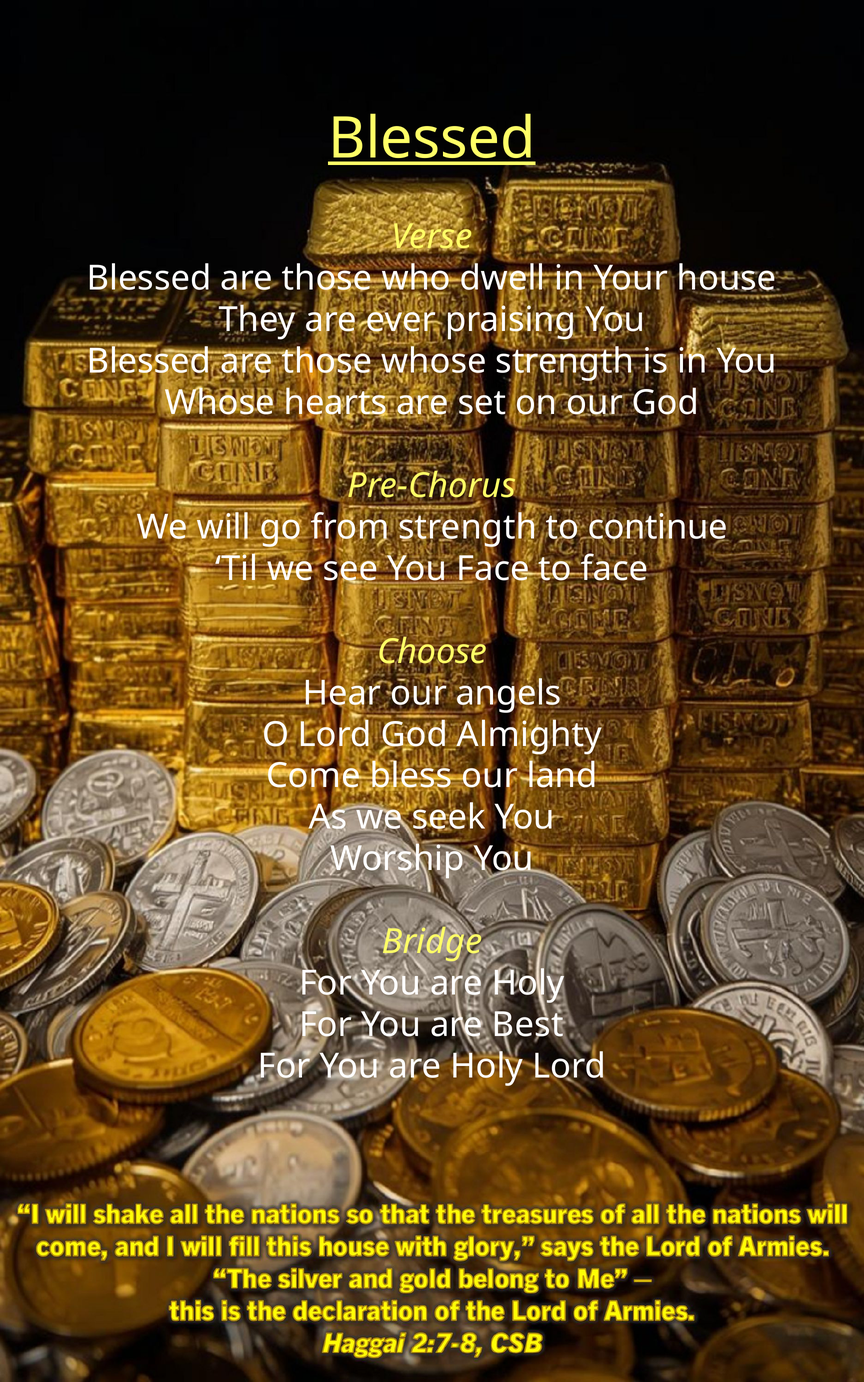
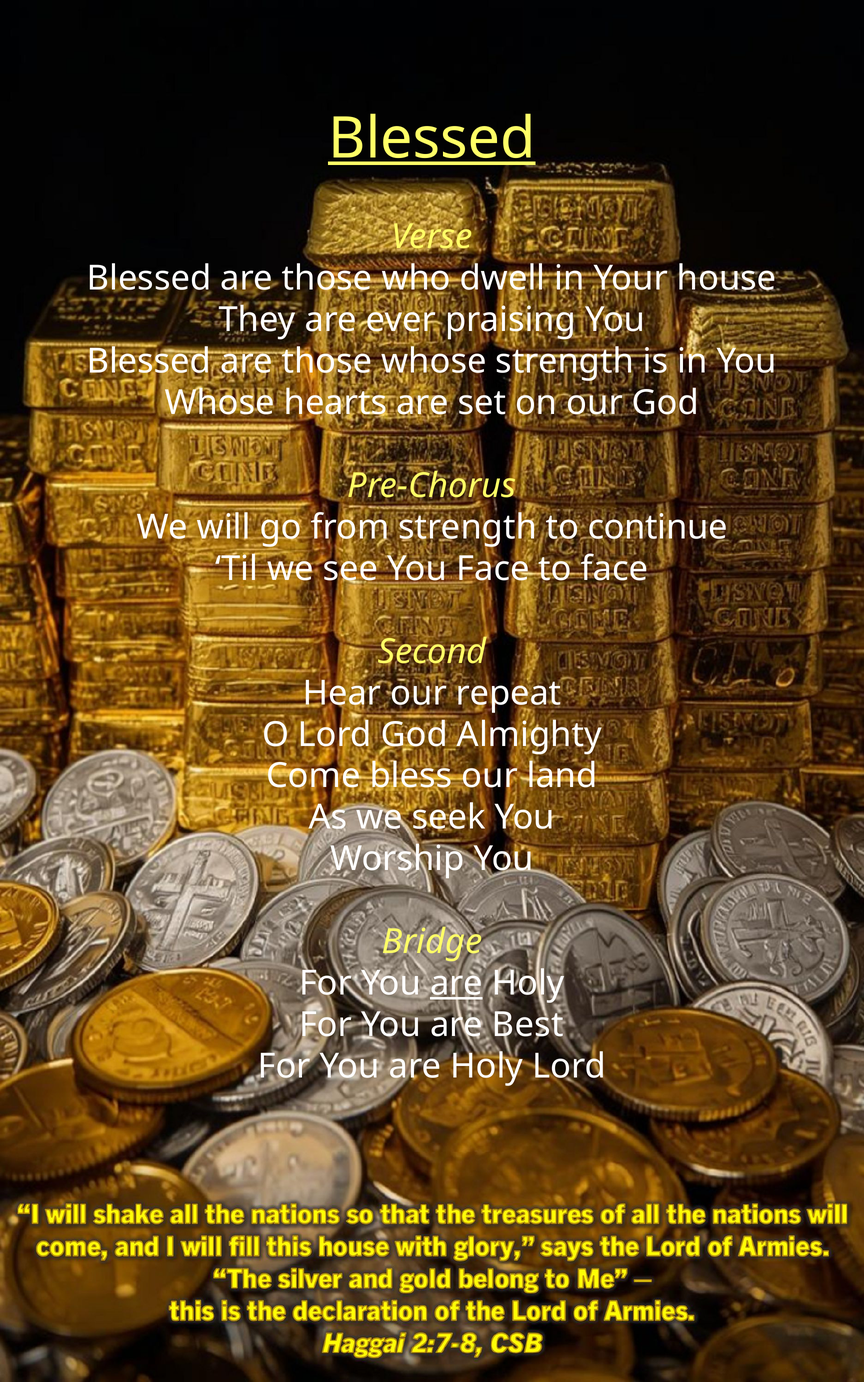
Choose: Choose -> Second (432, 652)
angels: angels -> repeat (509, 693)
are underline: none -> present (456, 984)
